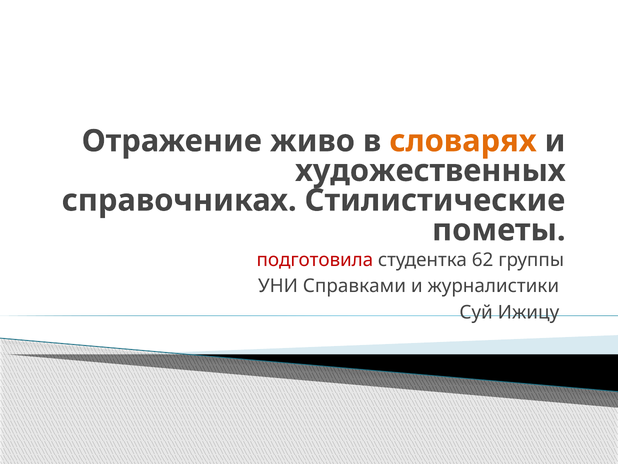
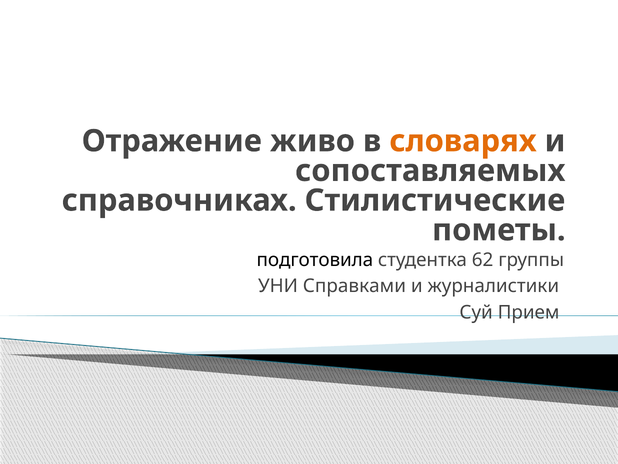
художественных: художественных -> сопоставляемых (430, 171)
подготовила colour: red -> black (315, 260)
Ижицу: Ижицу -> Прием (529, 312)
